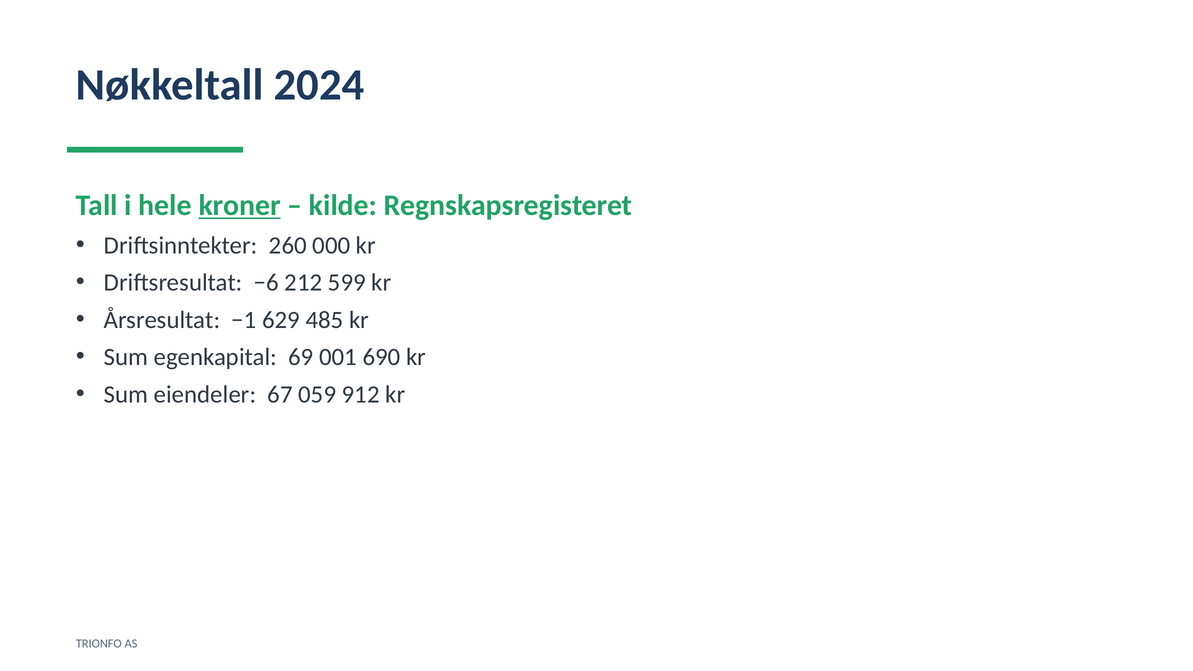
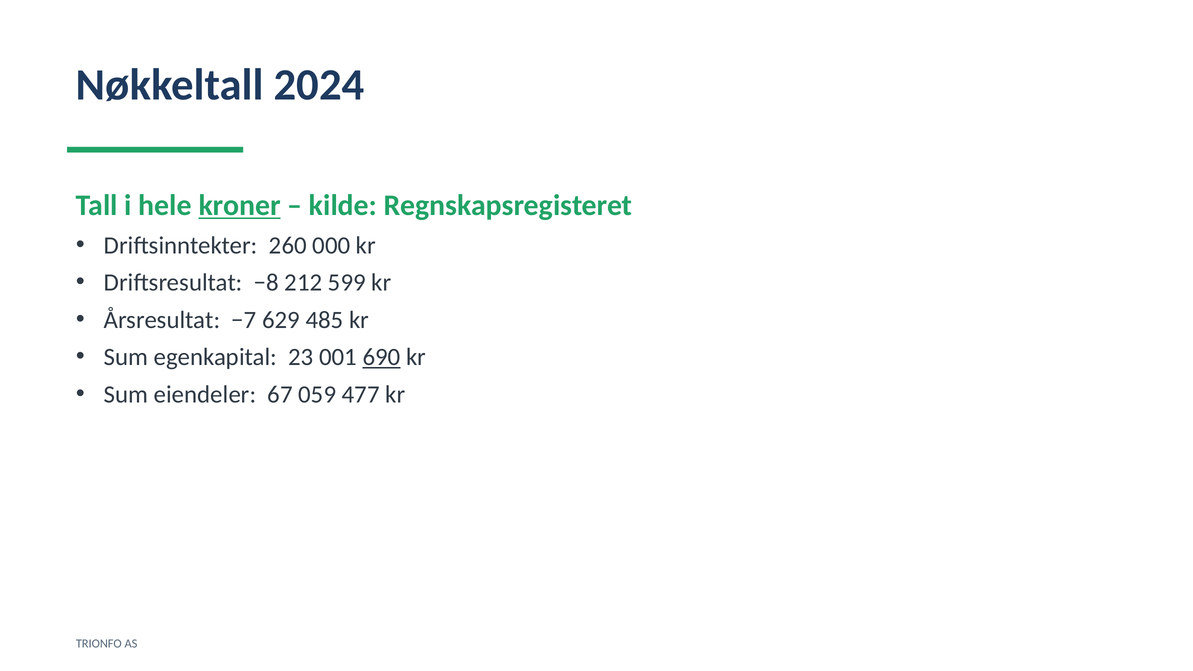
−6: −6 -> −8 (266, 283)
−1: −1 -> −7 (244, 320)
69: 69 -> 23 (301, 357)
690 underline: none -> present (382, 357)
912: 912 -> 477 (361, 395)
